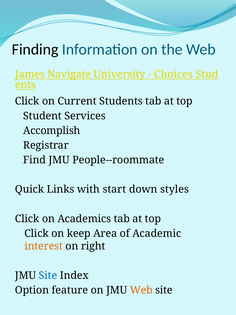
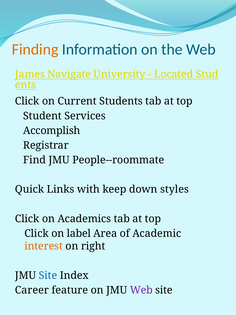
Finding colour: black -> orange (35, 49)
Choices: Choices -> Located (174, 74)
start: start -> keep (114, 189)
keep: keep -> label (79, 233)
Option: Option -> Career (32, 290)
Web colour: orange -> purple (141, 290)
